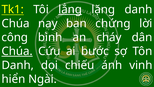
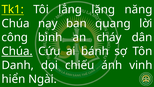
lẳng underline: present -> none (70, 9)
lặng danh: danh -> năng (138, 9)
chứng: chứng -> quang (113, 23)
bước: bước -> bánh (95, 51)
